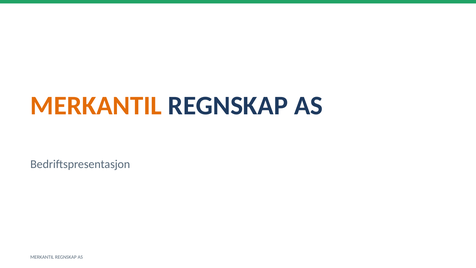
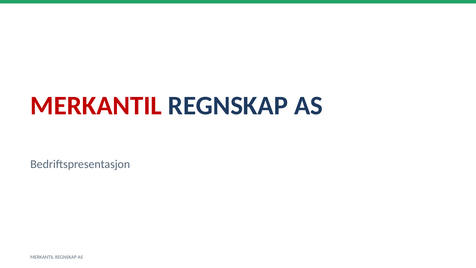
MERKANTIL colour: orange -> red (96, 106)
